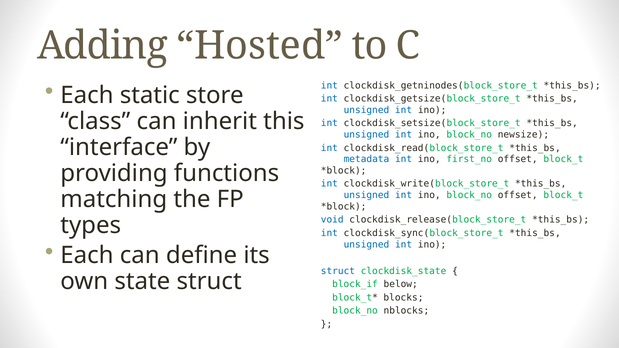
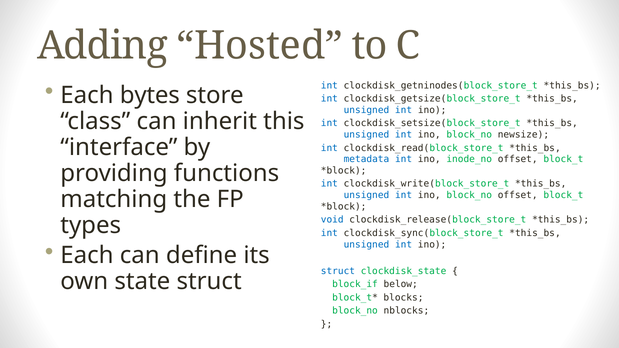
static: static -> bytes (150, 95)
first_no: first_no -> inode_no (469, 159)
